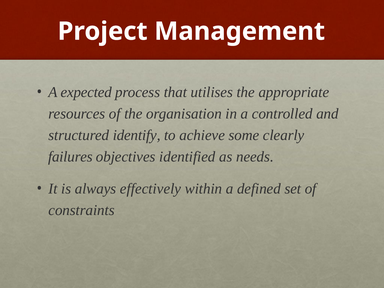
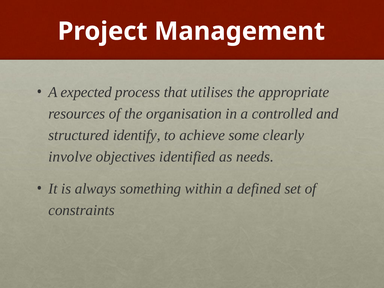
failures: failures -> involve (70, 157)
effectively: effectively -> something (151, 189)
